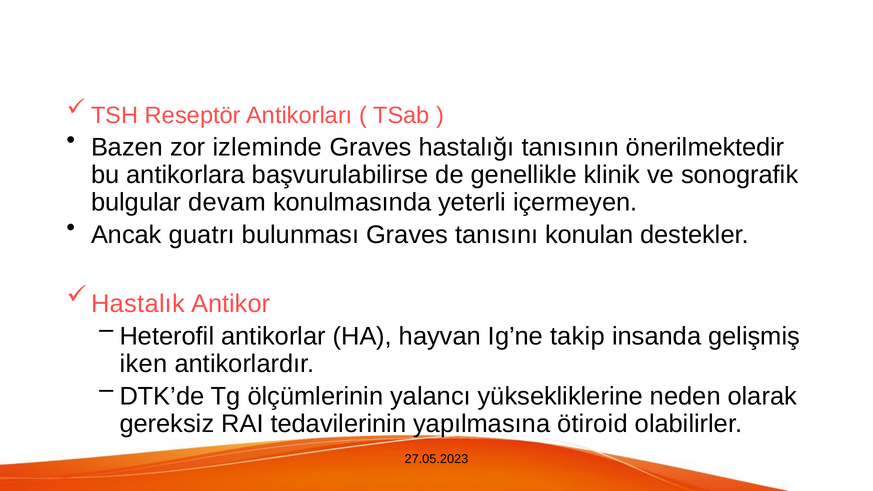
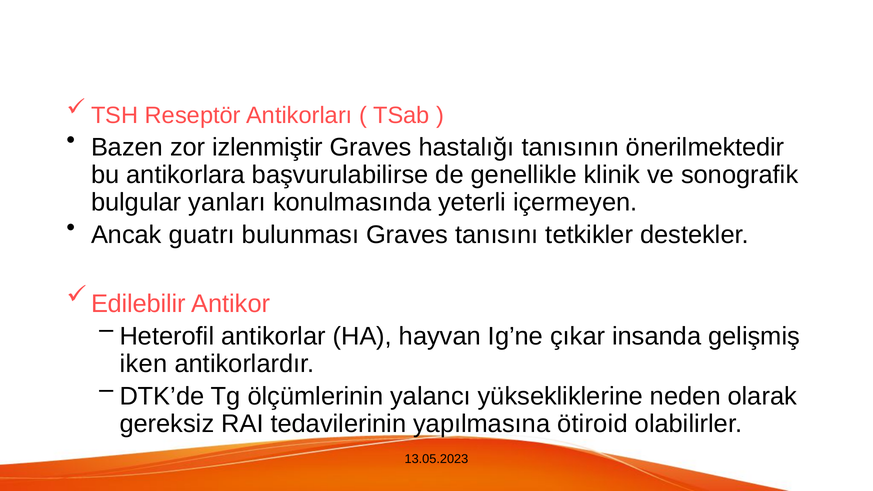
izleminde: izleminde -> izlenmiştir (268, 147)
devam: devam -> yanları (227, 202)
konulan: konulan -> tetkikler (589, 235)
Hastalık: Hastalık -> Edilebilir (138, 304)
takip: takip -> çıkar (578, 336)
27.05.2023: 27.05.2023 -> 13.05.2023 (436, 459)
